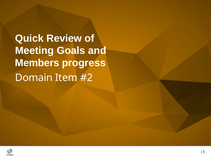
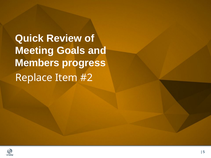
Domain: Domain -> Replace (34, 78)
